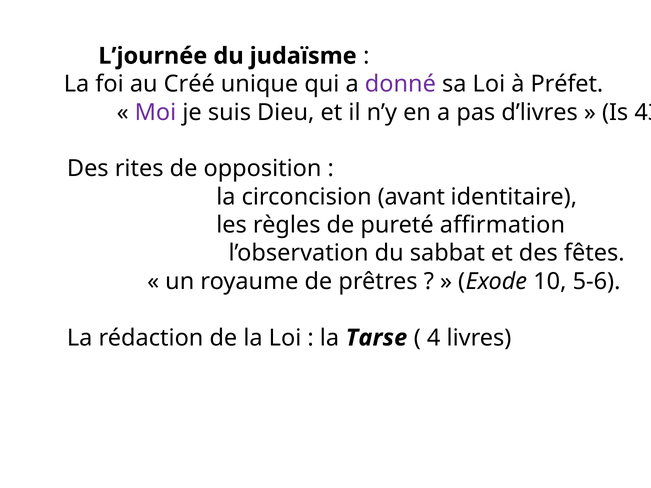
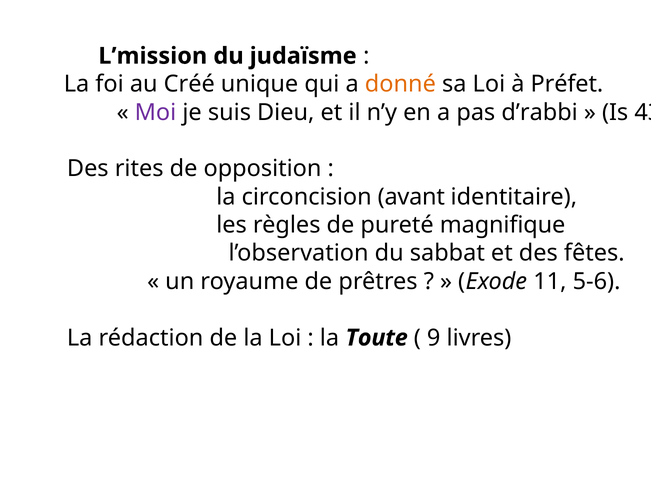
L’journée: L’journée -> L’mission (153, 56)
donné colour: purple -> orange (400, 84)
d’livres: d’livres -> d’rabbi (540, 112)
affirmation: affirmation -> magnifique (503, 225)
10: 10 -> 11 (550, 282)
Tarse: Tarse -> Toute (377, 338)
4: 4 -> 9 (434, 338)
